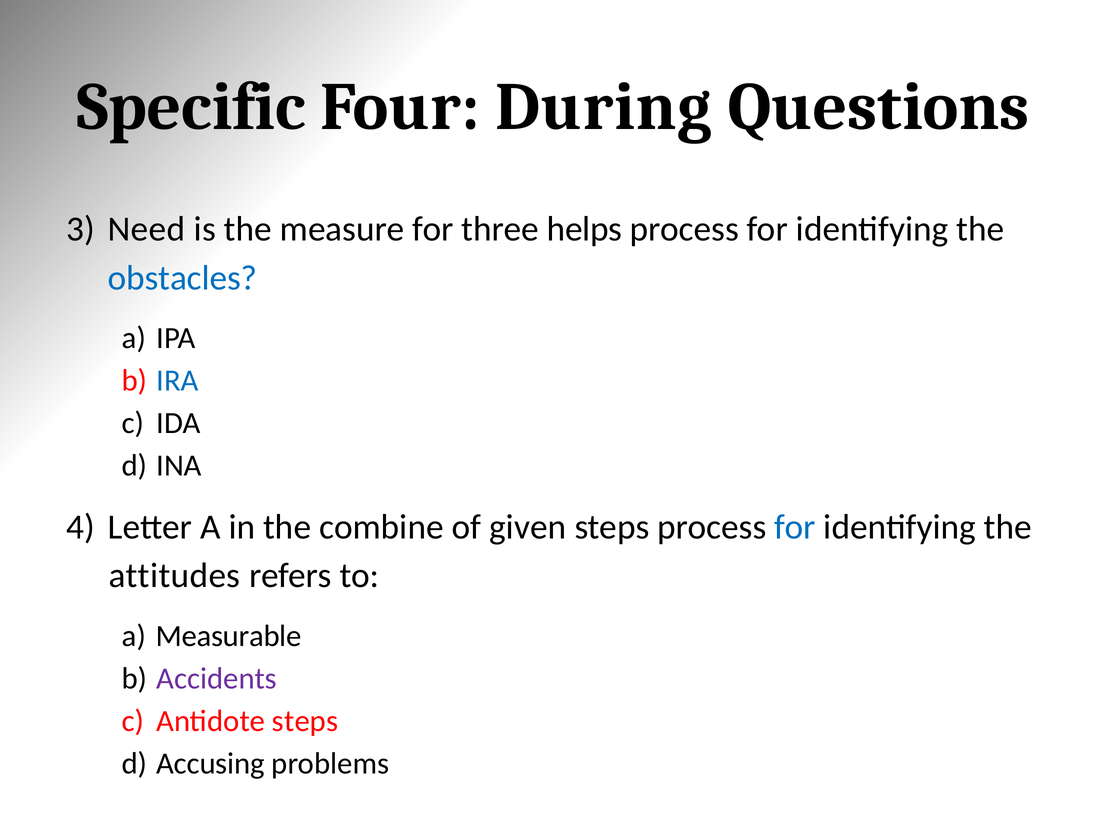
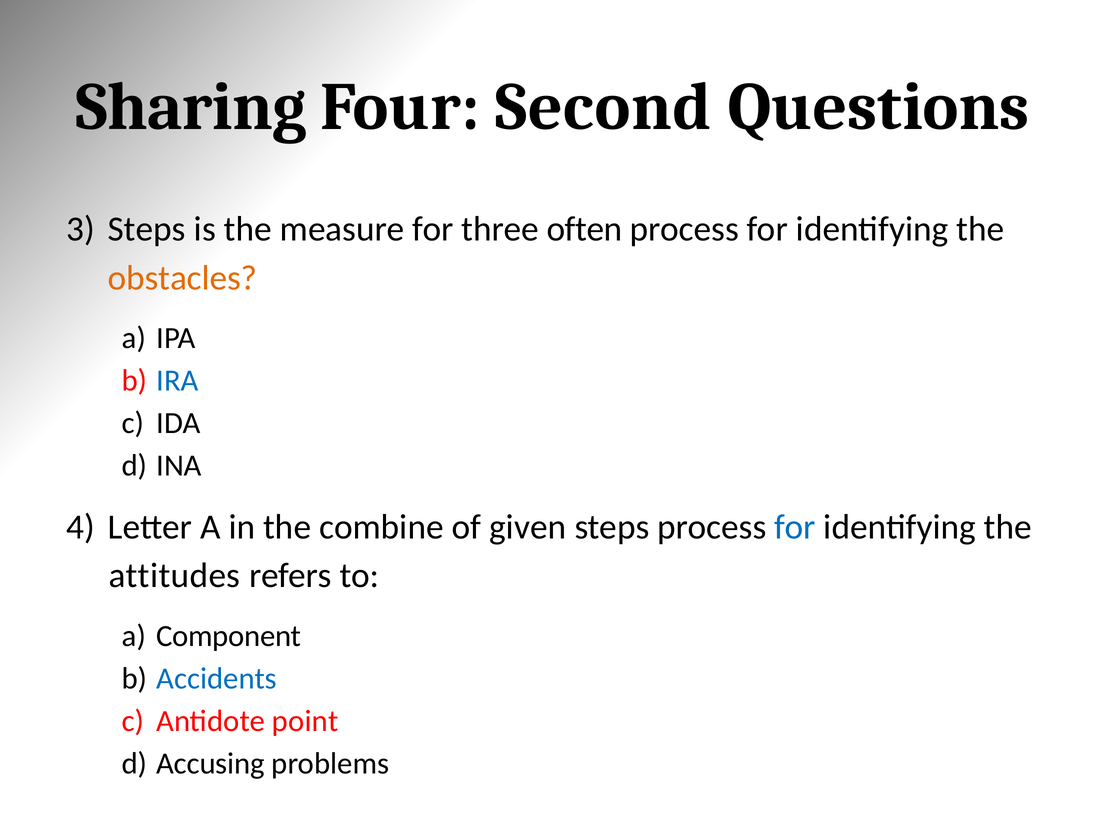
Specific: Specific -> Sharing (191, 107)
During: During -> Second (603, 107)
Need: Need -> Steps (147, 229)
helps: helps -> often (584, 229)
obstacles colour: blue -> orange (182, 278)
Measurable: Measurable -> Component (229, 636)
Accidents colour: purple -> blue (217, 679)
Antidote steps: steps -> point (305, 721)
